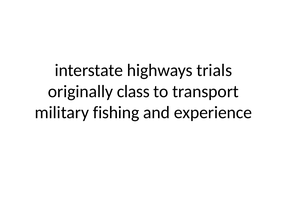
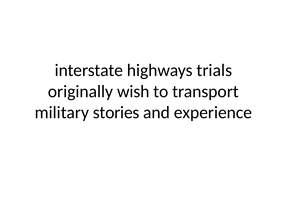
class: class -> wish (133, 91)
fishing: fishing -> stories (116, 112)
